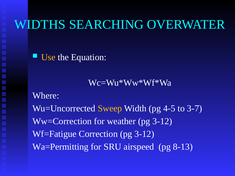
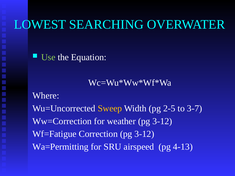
WIDTHS: WIDTHS -> LOWEST (40, 24)
Use colour: yellow -> light green (48, 57)
4-5: 4-5 -> 2-5 (169, 109)
8-13: 8-13 -> 4-13 (183, 147)
